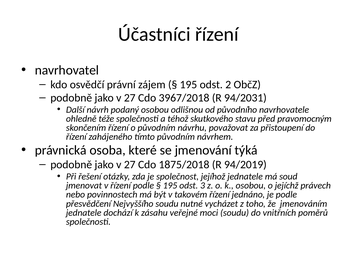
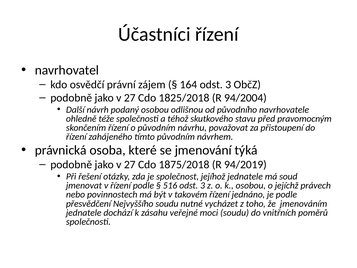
195: 195 -> 164 (188, 84)
2: 2 -> 3 (228, 84)
3967/2018: 3967/2018 -> 1825/2018 (184, 98)
94/2031: 94/2031 -> 94/2004 (245, 98)
195: 195 -> 516 (170, 185)
